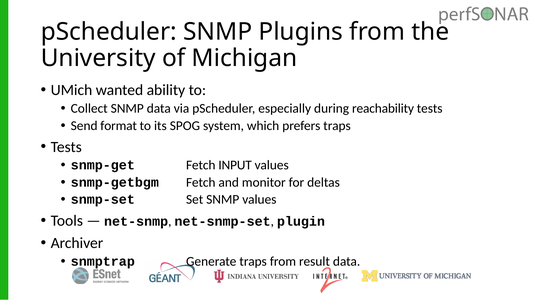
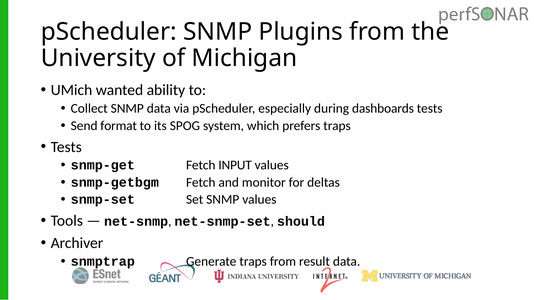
reachability: reachability -> dashboards (383, 109)
plugin: plugin -> should (301, 222)
